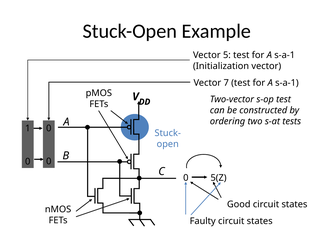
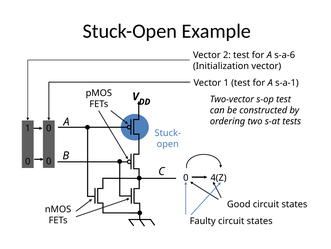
5: 5 -> 2 (227, 55)
s-a-1: s-a-1 -> s-a-6 (285, 55)
Vector 7: 7 -> 1 (226, 83)
5(Z: 5(Z -> 4(Z (219, 177)
